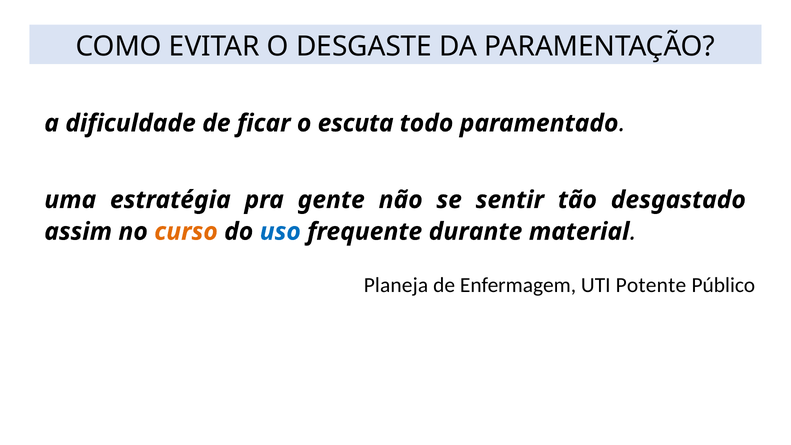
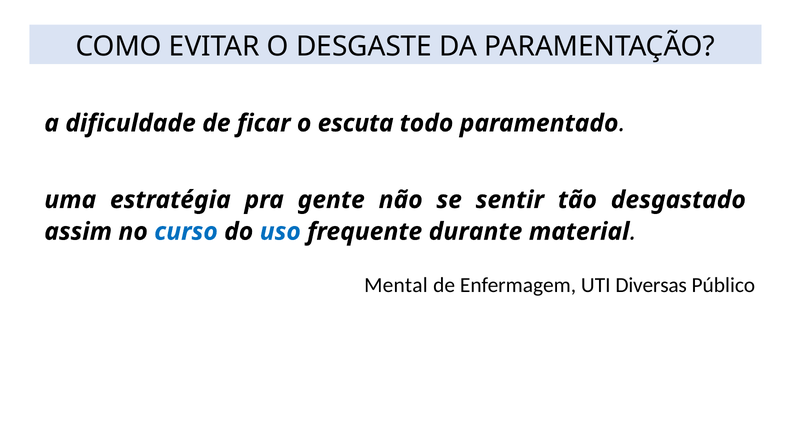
curso colour: orange -> blue (186, 232)
Planeja: Planeja -> Mental (396, 285)
Potente: Potente -> Diversas (651, 285)
